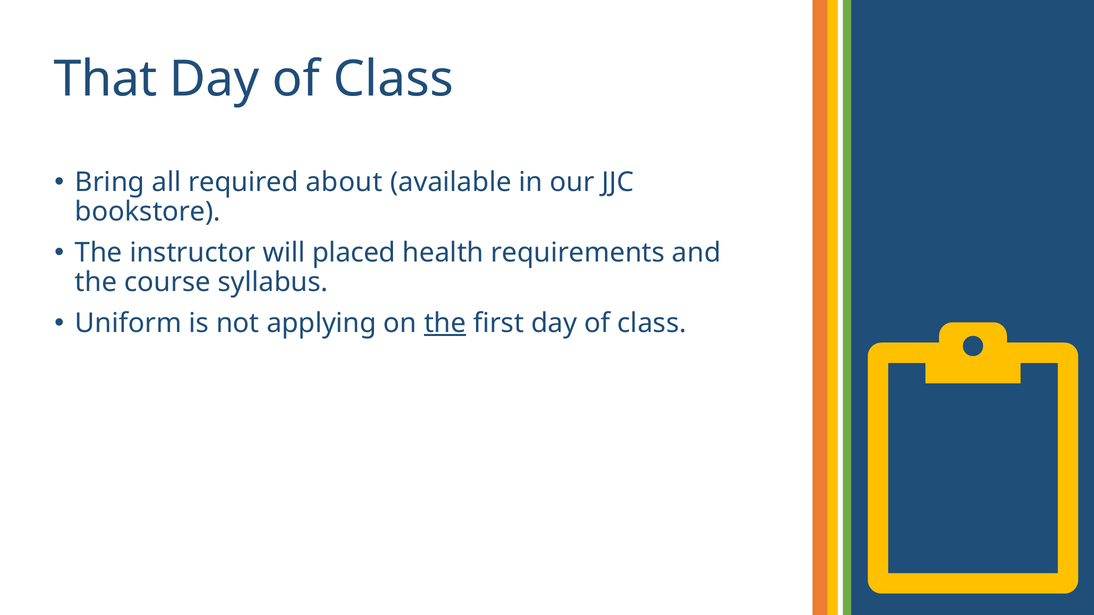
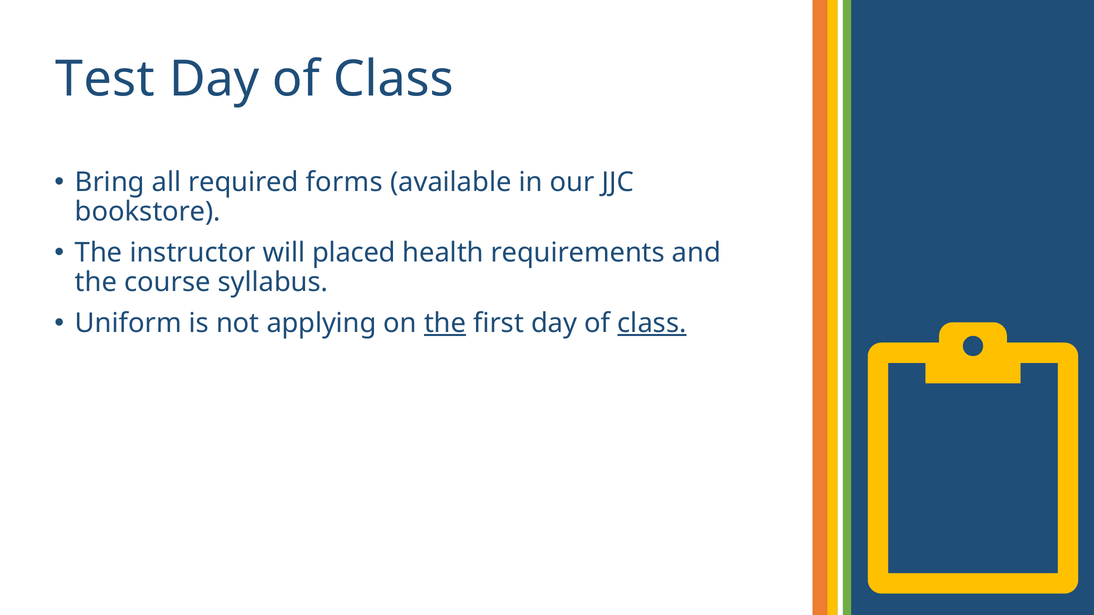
That: That -> Test (105, 79)
about: about -> forms (344, 183)
class underline: none -> present (652, 323)
